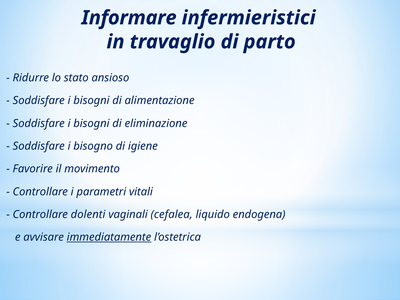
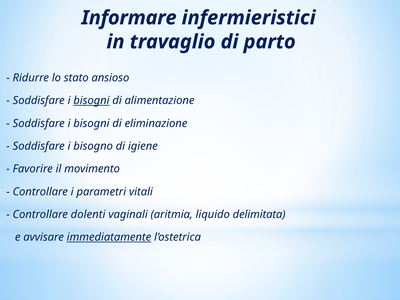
bisogni underline: none -> present (91, 101)
cefalea: cefalea -> aritmia (172, 214)
endogena: endogena -> delimitata (259, 214)
